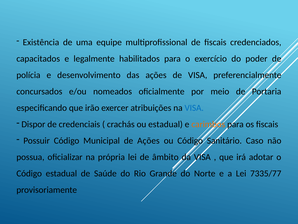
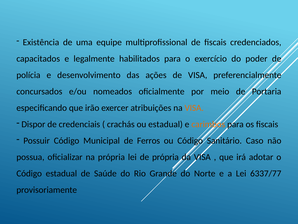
VISA colour: blue -> orange (194, 108)
de Ações: Ações -> Ferros (149, 140)
de âmbito: âmbito -> própria (165, 157)
7335/77: 7335/77 -> 6337/77 (266, 173)
